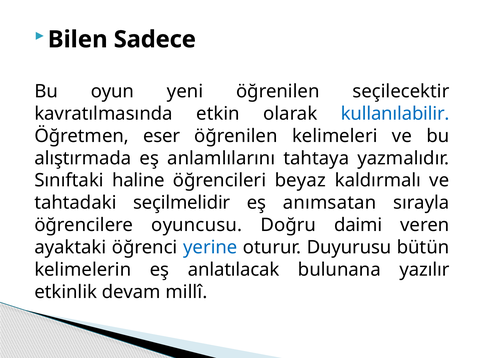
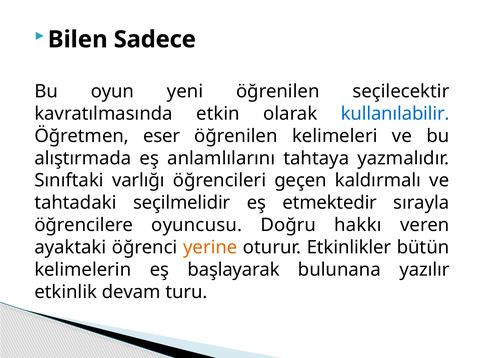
haline: haline -> varlığı (138, 181)
beyaz: beyaz -> geçen (301, 181)
anımsatan: anımsatan -> etmektedir (330, 203)
daimi: daimi -> hakkı (358, 225)
yerine colour: blue -> orange (210, 248)
Duyurusu: Duyurusu -> Etkinlikler (349, 248)
anlatılacak: anlatılacak -> başlayarak (234, 270)
millî: millî -> turu (186, 292)
